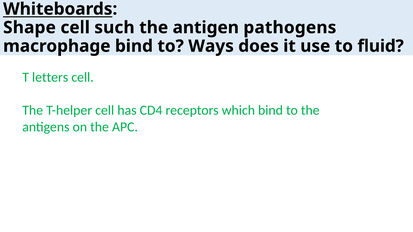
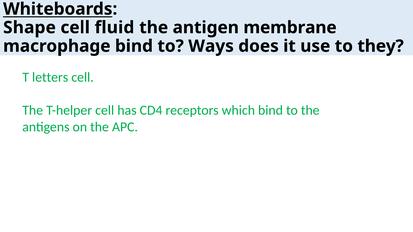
such: such -> fluid (114, 28)
pathogens: pathogens -> membrane (290, 28)
fluid: fluid -> they (381, 46)
